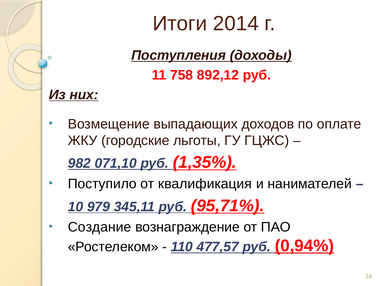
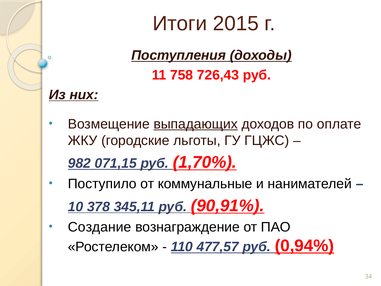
2014: 2014 -> 2015 (236, 24)
892,12: 892,12 -> 726,43 (218, 75)
выпадающих underline: none -> present (196, 124)
071,10: 071,10 -> 071,15 (116, 163)
1,35%: 1,35% -> 1,70% (205, 162)
квалификация: квалификация -> коммунальные (205, 184)
979: 979 -> 378 (98, 207)
95,71%: 95,71% -> 90,91% (228, 205)
